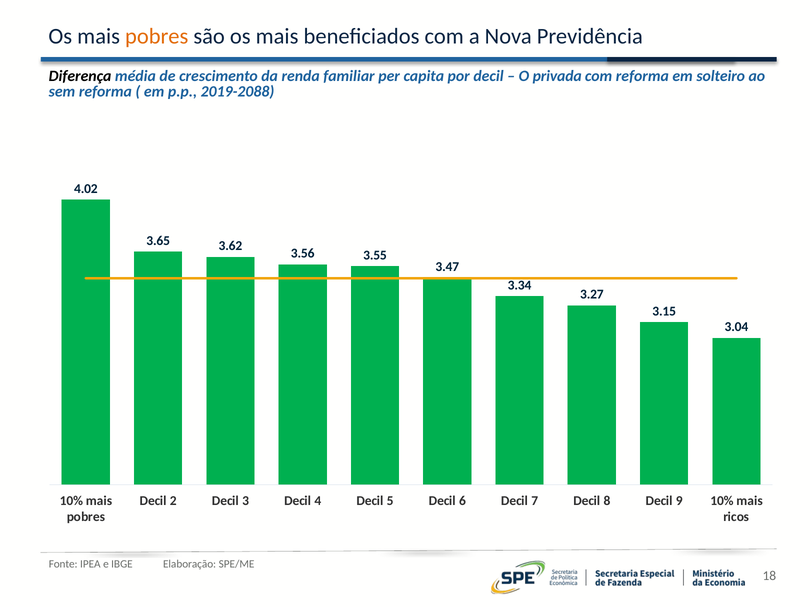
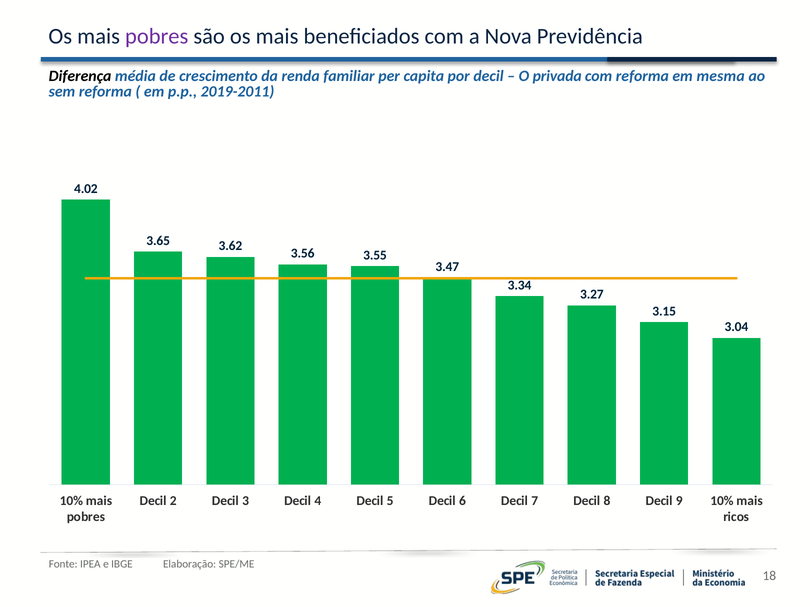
pobres colour: orange -> purple (157, 36)
solteiro: solteiro -> mesma (721, 76)
2019-2088: 2019-2088 -> 2019-2011 (238, 91)
